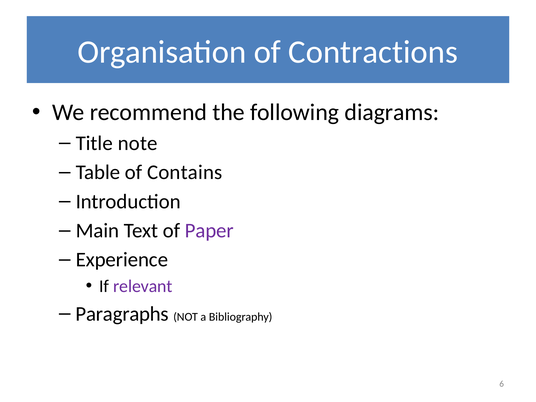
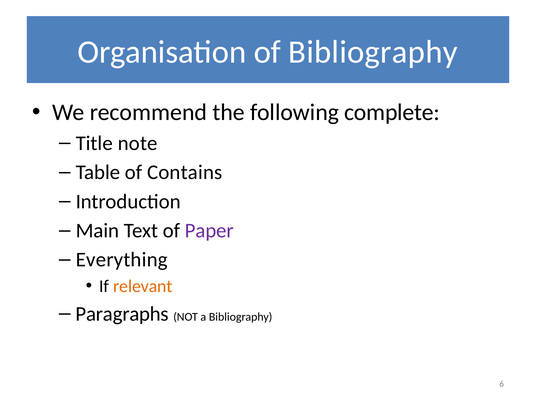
of Contractions: Contractions -> Bibliography (373, 52)
diagrams: diagrams -> complete (392, 112)
Experience: Experience -> Everything (122, 260)
relevant colour: purple -> orange (143, 286)
